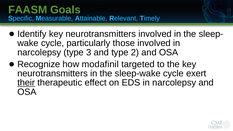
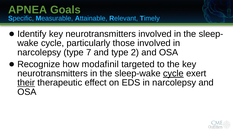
FAASM: FAASM -> APNEA (28, 10)
3: 3 -> 7 (89, 52)
cycle underline: none -> present (173, 73)
